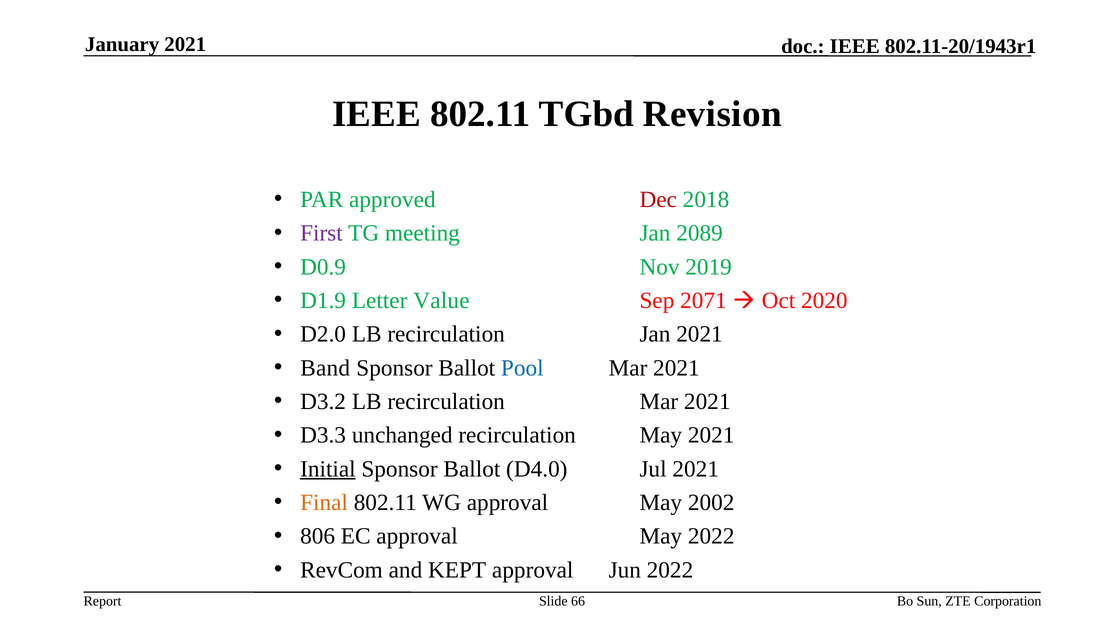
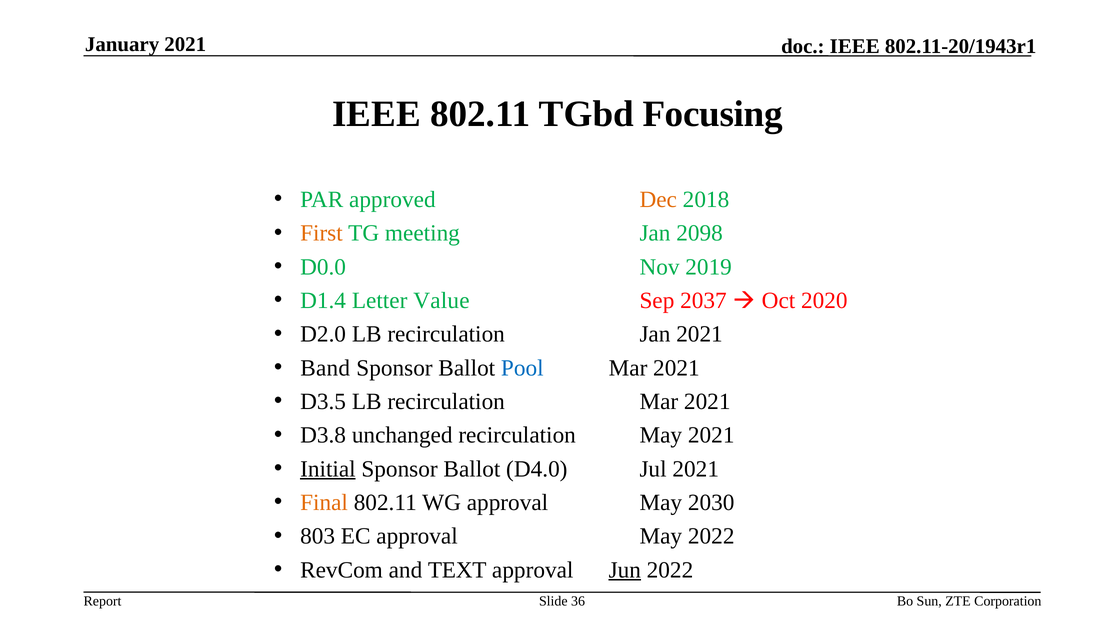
Revision: Revision -> Focusing (713, 114)
Dec colour: red -> orange (658, 200)
First colour: purple -> orange (321, 233)
2089: 2089 -> 2098 (700, 233)
D0.9: D0.9 -> D0.0 (323, 267)
D1.9: D1.9 -> D1.4 (323, 301)
2071: 2071 -> 2037 (703, 301)
D3.2: D3.2 -> D3.5 (323, 402)
D3.3: D3.3 -> D3.8 (323, 435)
2002: 2002 -> 2030 (711, 503)
806: 806 -> 803 (318, 536)
KEPT: KEPT -> TEXT (457, 570)
Jun underline: none -> present (625, 570)
66: 66 -> 36 (578, 602)
